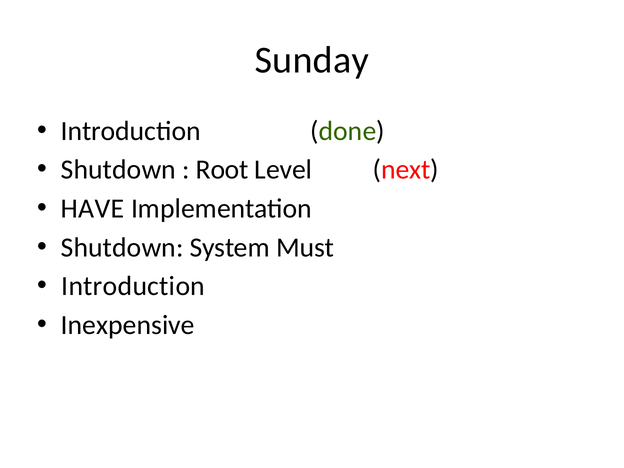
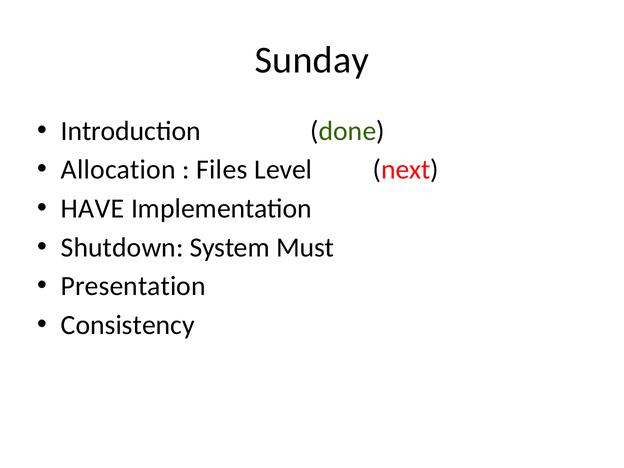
Shutdown: Shutdown -> Allocation (118, 170)
Root: Root -> Files (222, 170)
Introduction: Introduction -> Presentation (133, 286)
Inexpensive: Inexpensive -> Consistency (128, 325)
